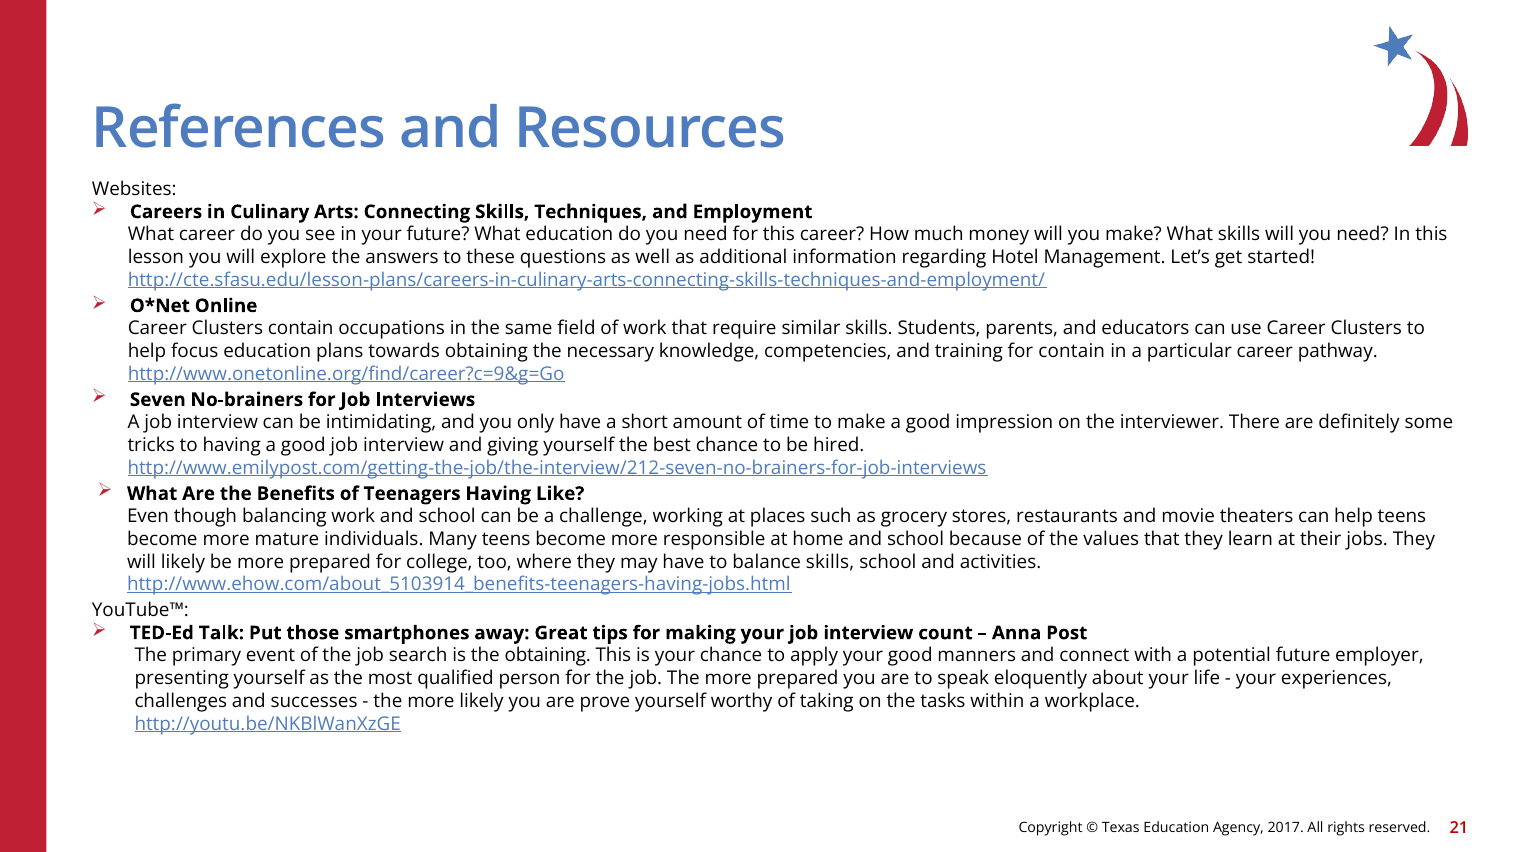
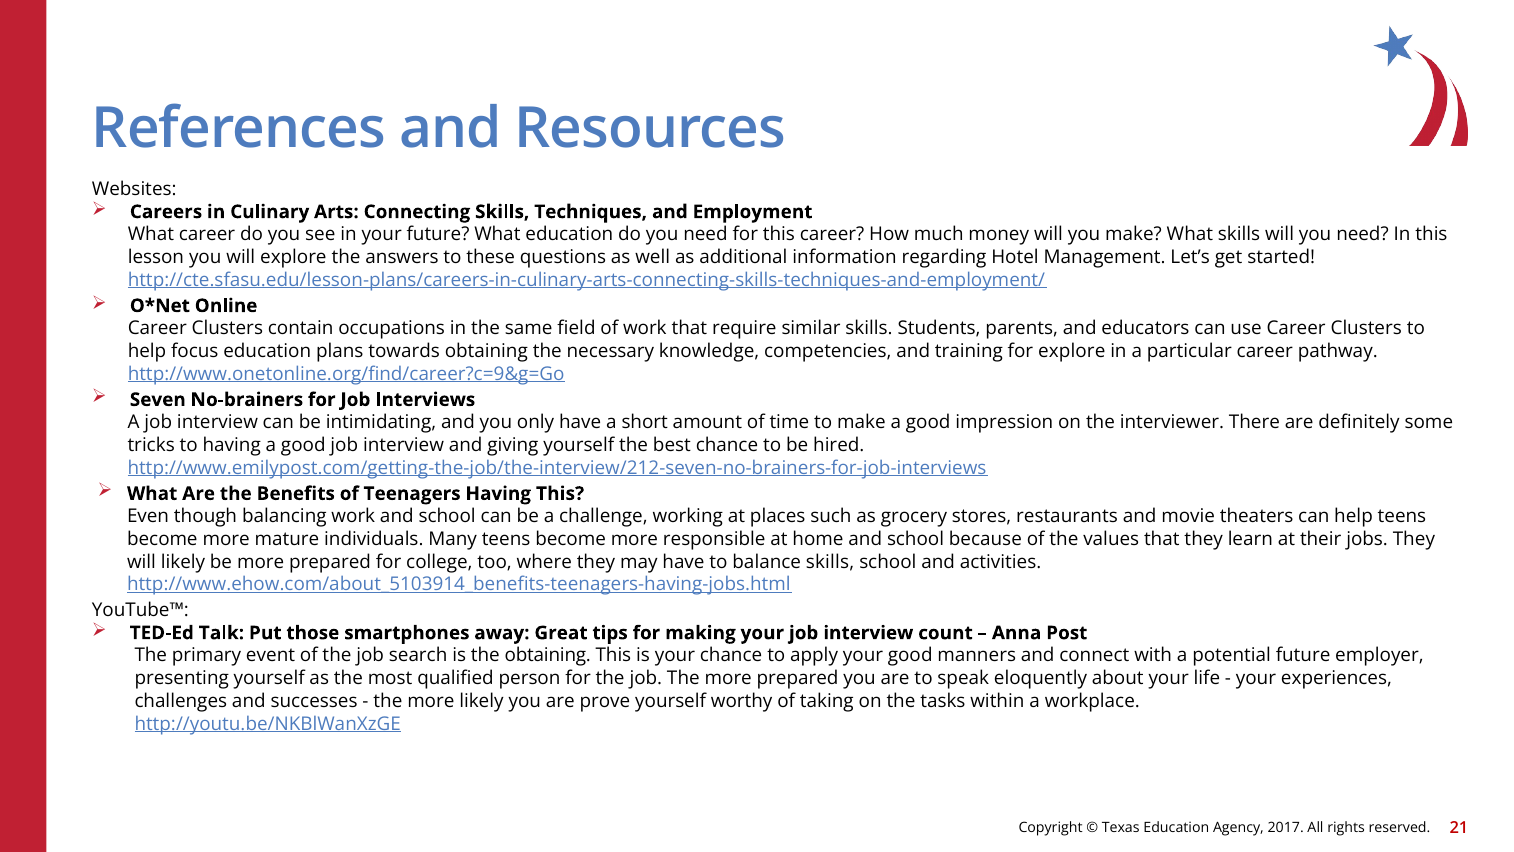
for contain: contain -> explore (1072, 351)
Having Like: Like -> This (560, 493)
